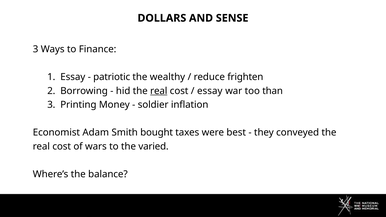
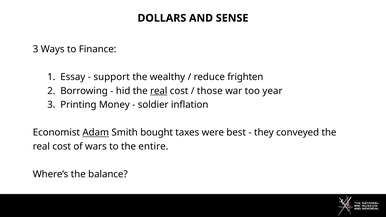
patriotic: patriotic -> support (112, 77)
essay: essay -> those (210, 91)
than: than -> year (273, 91)
Adam underline: none -> present (96, 133)
varied: varied -> entire (153, 147)
